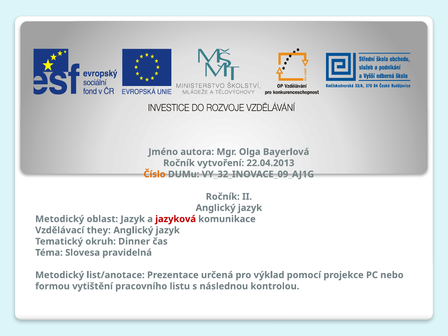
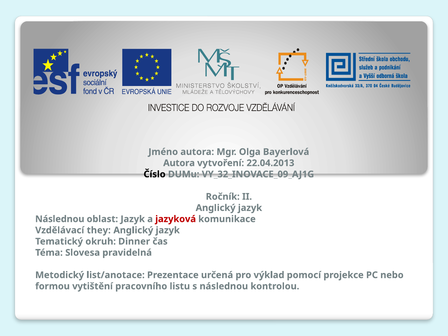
Ročník: Ročník -> Autora (179, 163)
Číslo colour: orange -> black (155, 174)
Metodický: Metodický -> Následnou (60, 219)
